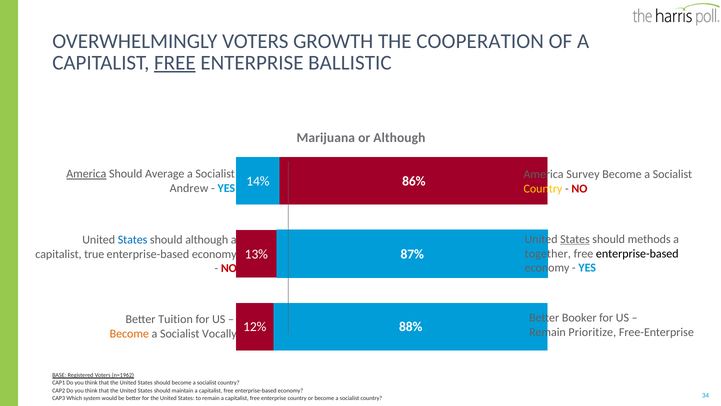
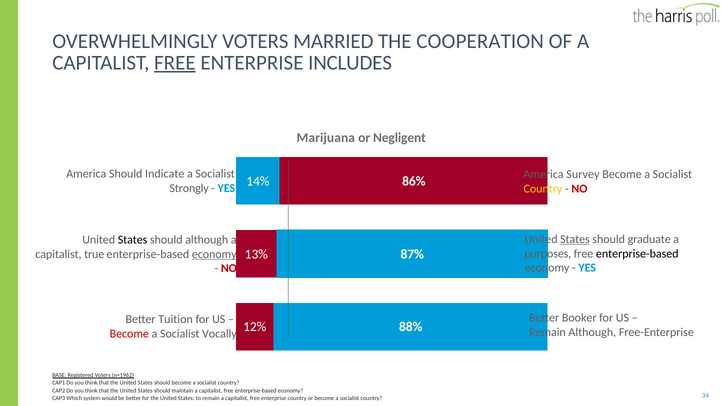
GROWTH: GROWTH -> MARRIED (333, 41)
BALLISTIC: BALLISTIC -> INCLUDES (350, 63)
or Although: Although -> Negligent (399, 138)
America underline: present -> none (86, 174)
Average: Average -> Indicate (165, 174)
Andrew: Andrew -> Strongly (189, 188)
methods: methods -> graduate (649, 239)
States colour: blue -> black (133, 239)
together: together -> purposes (548, 253)
economy underline: none -> present (214, 254)
Remain Prioritize: Prioritize -> Although (592, 332)
Become colour: orange -> red (129, 334)
